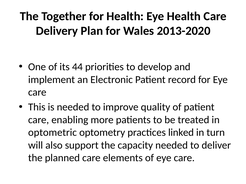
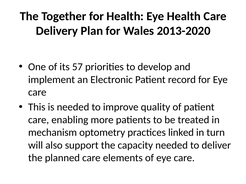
44: 44 -> 57 (77, 67)
optometric: optometric -> mechanism (53, 133)
